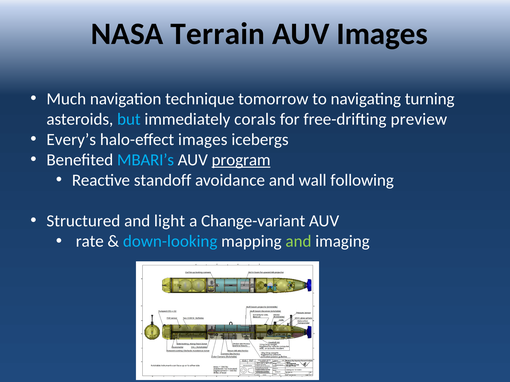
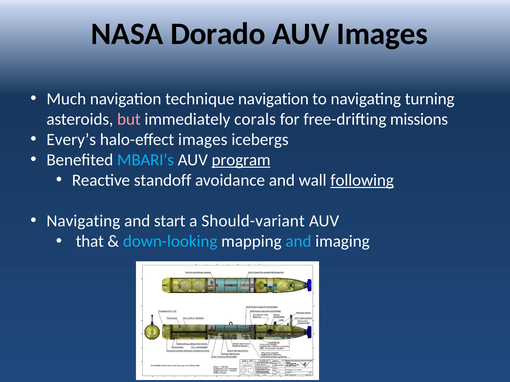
Terrain: Terrain -> Dorado (218, 34)
technique tomorrow: tomorrow -> navigation (273, 99)
but colour: light blue -> pink (129, 119)
preview: preview -> missions (419, 119)
following underline: none -> present (362, 180)
Structured: Structured -> Navigating (83, 221)
light: light -> start (170, 221)
Change-variant: Change-variant -> Should-variant (253, 221)
rate: rate -> that (90, 242)
and colour: light green -> light blue (298, 242)
